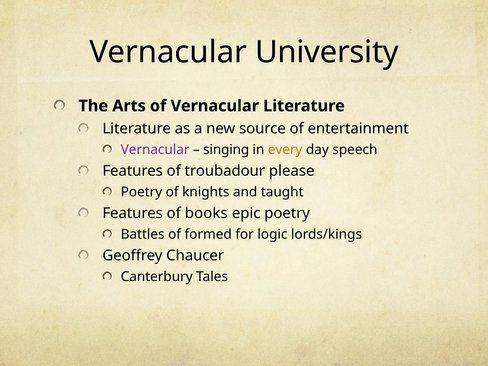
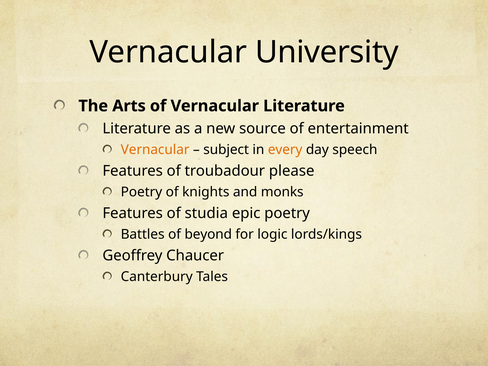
Vernacular colour: purple -> orange (155, 150)
singing: singing -> subject (226, 150)
taught: taught -> monks (282, 192)
books: books -> studia (206, 213)
formed: formed -> beyond (208, 234)
